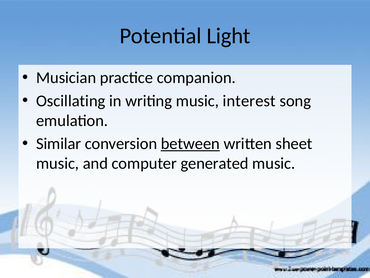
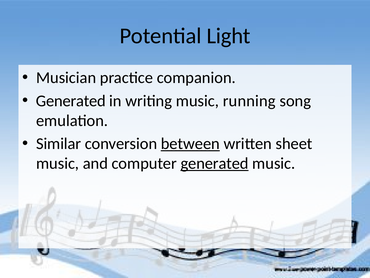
Oscillating: Oscillating -> Generated (71, 101)
interest: interest -> running (249, 101)
generated underline: none -> present (215, 163)
